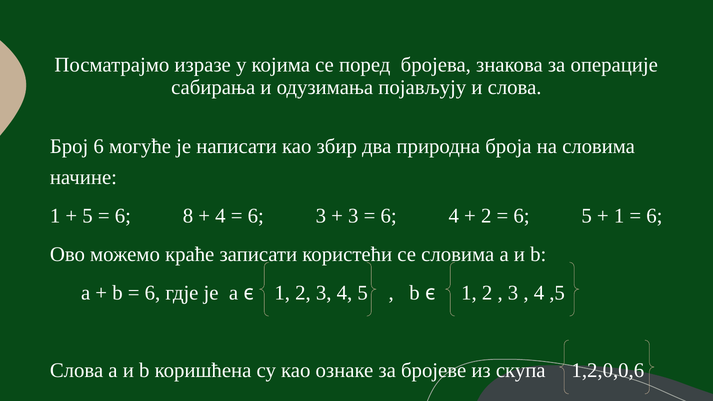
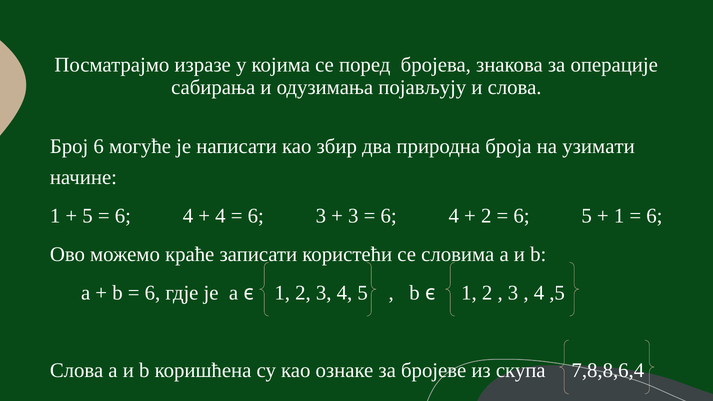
на словима: словима -> узимати (599, 146)
8: 8 -> 4 (188, 216)
1,2,0,0,6: 1,2,0,0,6 -> 7,8,8,6,4 (608, 370)
